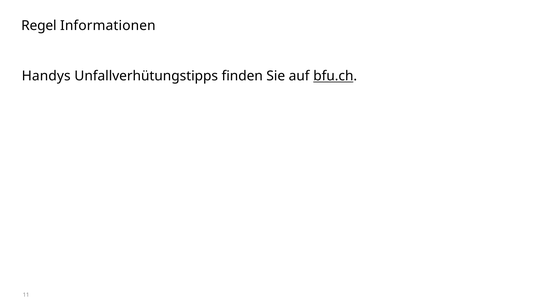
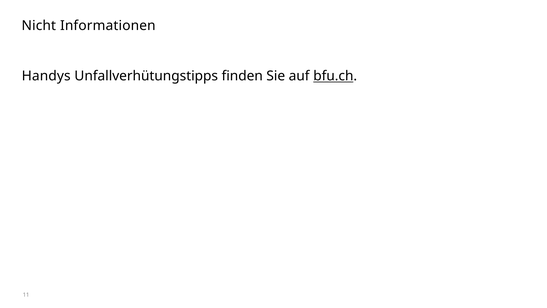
Regel: Regel -> Nicht (39, 26)
